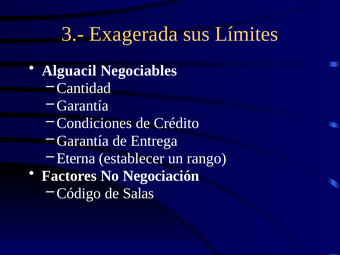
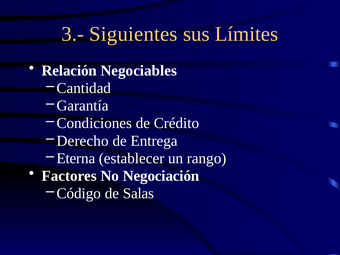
Exagerada: Exagerada -> Siguientes (133, 34)
Alguacil: Alguacil -> Relación (69, 71)
Garantía: Garantía -> Derecho (83, 141)
